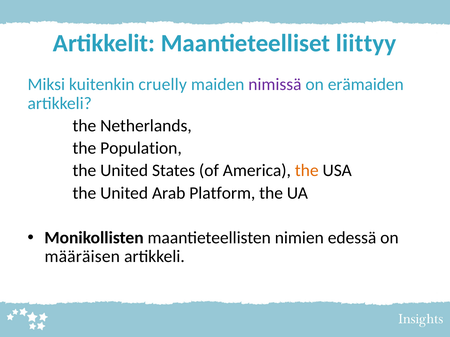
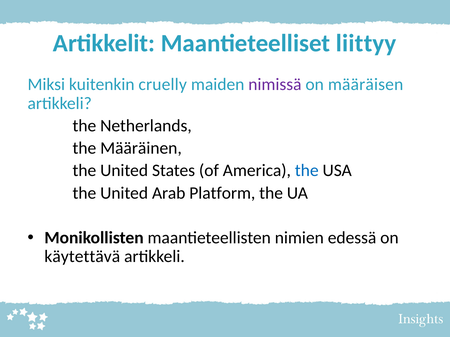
erämaiden: erämaiden -> määräisen (366, 85)
Population: Population -> Määräinen (141, 148)
the colour: orange -> blue (307, 171)
määräisen: määräisen -> käytettävä (82, 257)
